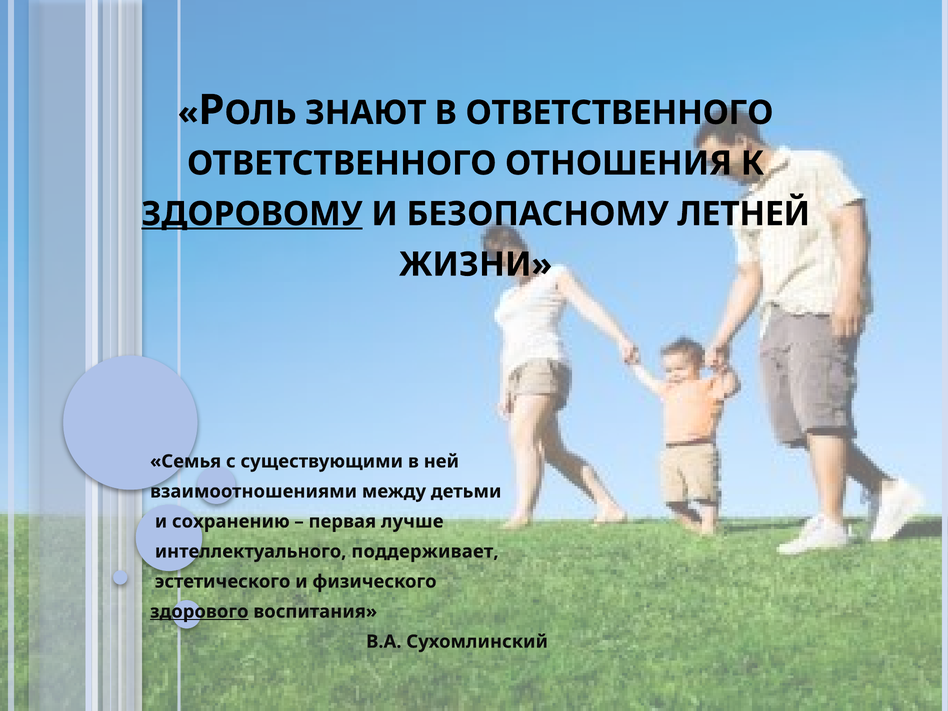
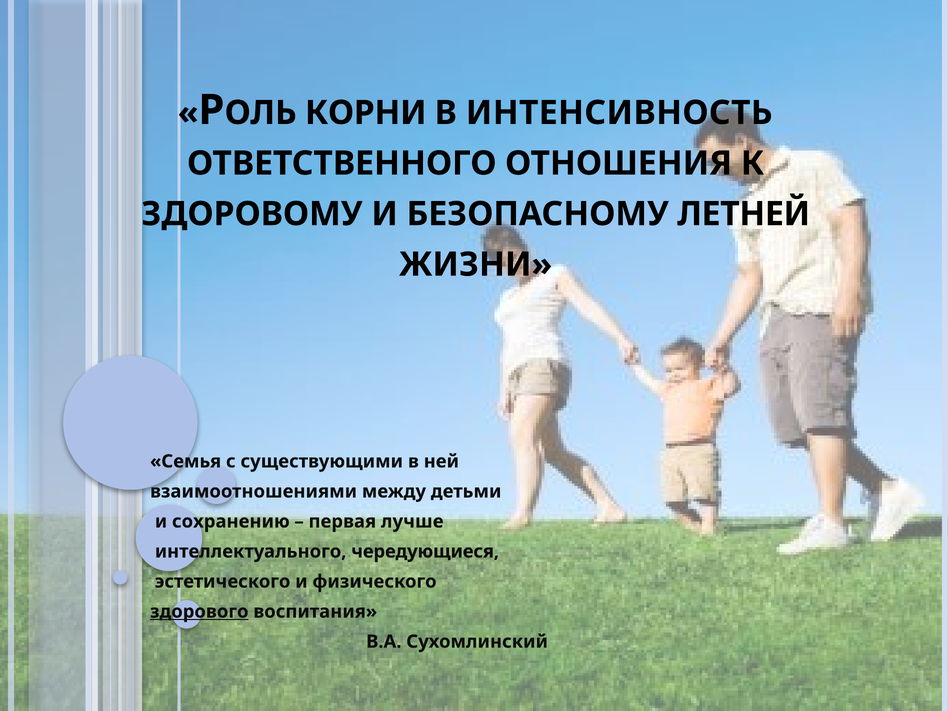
ЗНАЮТ: ЗНАЮТ -> КОРНИ (366, 113)
В ОТВЕТСТВЕННОГО: ОТВЕТСТВЕННОГО -> ИНТЕНСИВНОСТЬ (619, 113)
ЗДОРОВОМУ underline: present -> none (252, 214)
поддерживает: поддерживает -> чередующиеся (425, 552)
